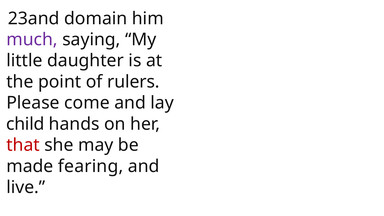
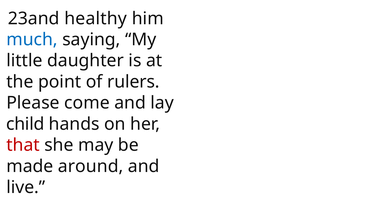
domain: domain -> healthy (96, 18)
much colour: purple -> blue (32, 40)
fearing: fearing -> around (91, 166)
